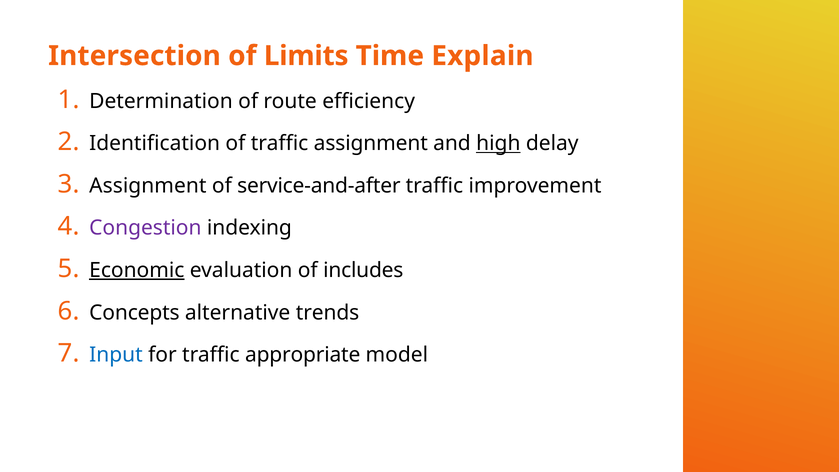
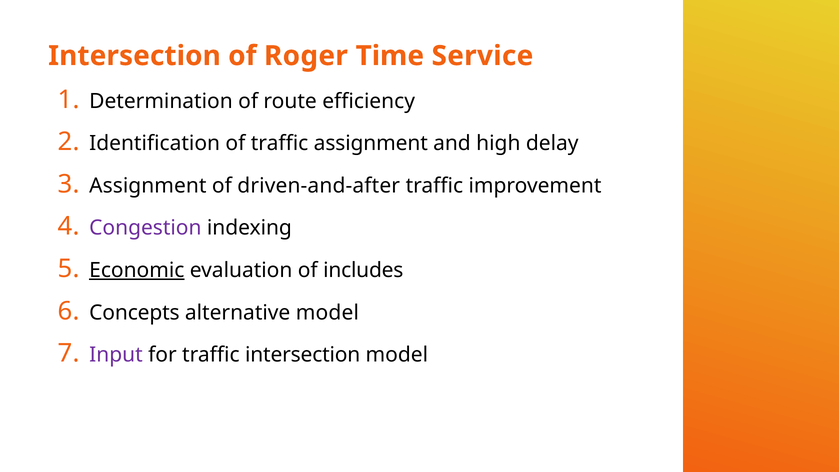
Limits: Limits -> Roger (306, 56)
Explain: Explain -> Service (482, 56)
high underline: present -> none (498, 143)
service-and-after: service-and-after -> driven-and-after (319, 186)
alternative trends: trends -> model (327, 313)
Input colour: blue -> purple (116, 355)
traffic appropriate: appropriate -> intersection (303, 355)
